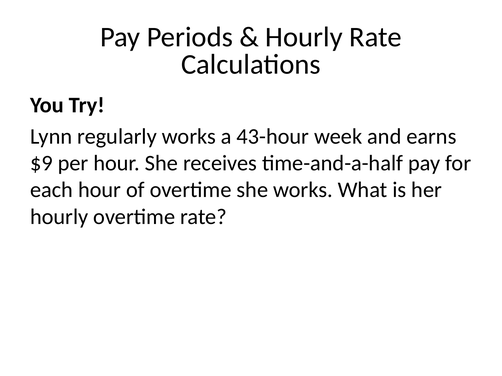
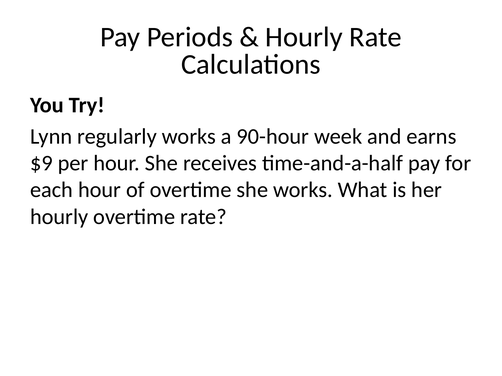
43-hour: 43-hour -> 90-hour (273, 137)
